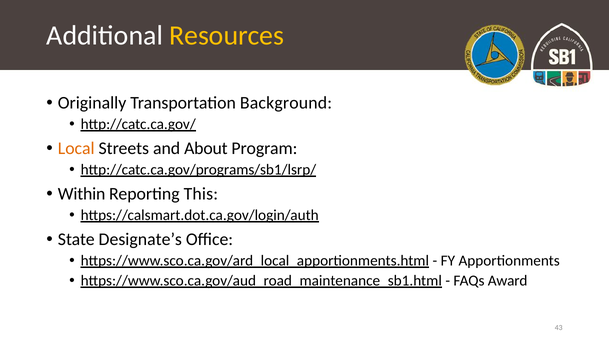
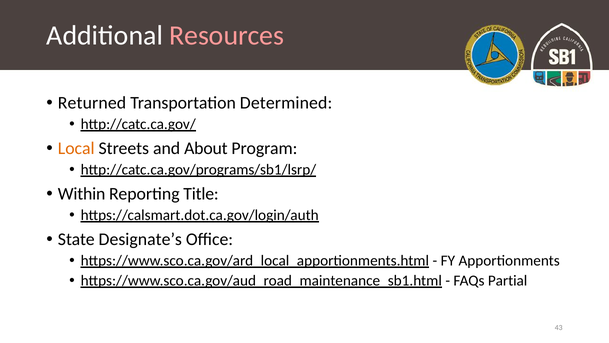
Resources colour: yellow -> pink (227, 35)
Originally: Originally -> Returned (92, 103)
Background: Background -> Determined (286, 103)
This: This -> Title (201, 194)
Award: Award -> Partial (508, 280)
